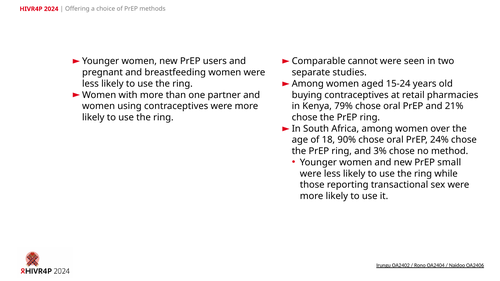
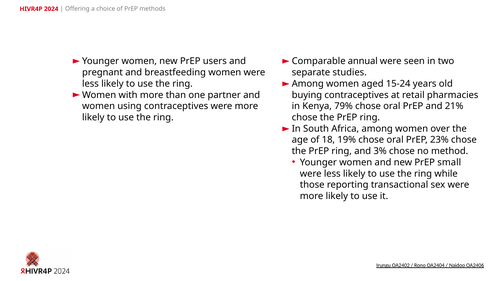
cannot: cannot -> annual (363, 61)
90%: 90% -> 19% (347, 140)
24%: 24% -> 23% (439, 140)
